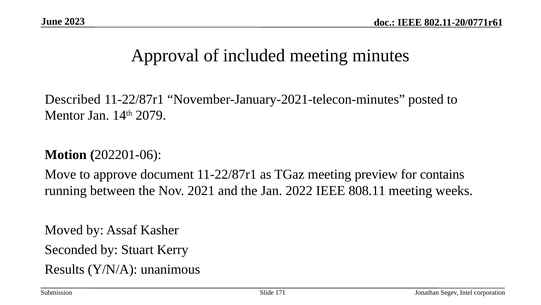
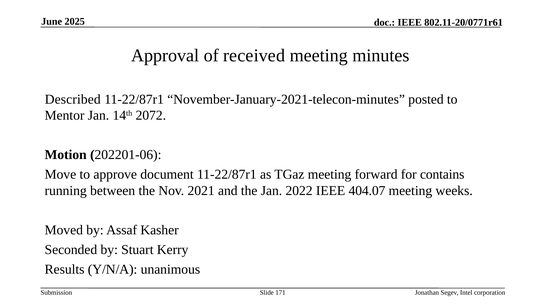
2023: 2023 -> 2025 (75, 22)
included: included -> received (254, 55)
2079: 2079 -> 2072 (151, 115)
preview: preview -> forward (376, 174)
808.11: 808.11 -> 404.07 (367, 190)
